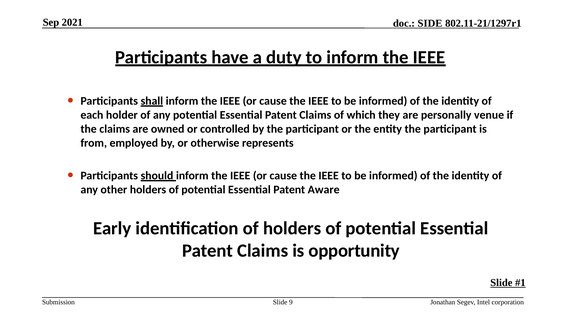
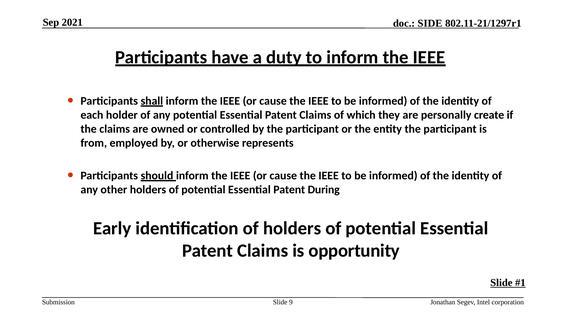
venue: venue -> create (489, 115)
Aware: Aware -> During (324, 190)
